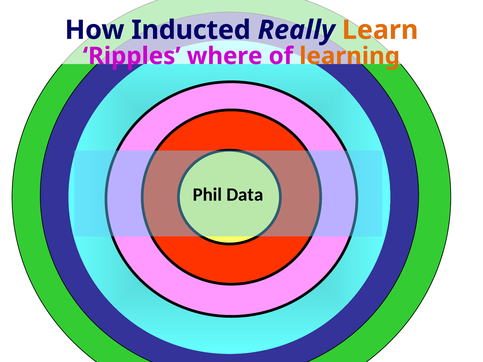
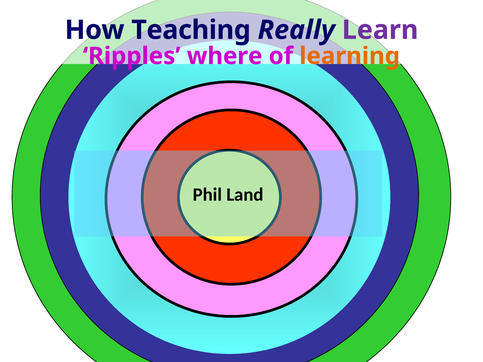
Inducted: Inducted -> Teaching (191, 30)
Learn colour: orange -> purple (380, 30)
Data: Data -> Land (245, 195)
